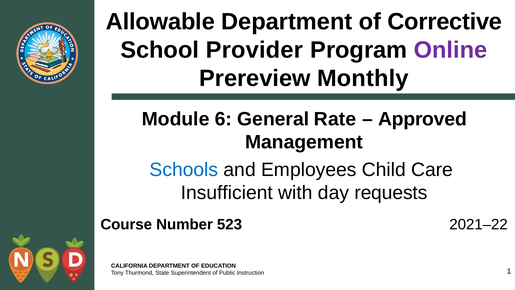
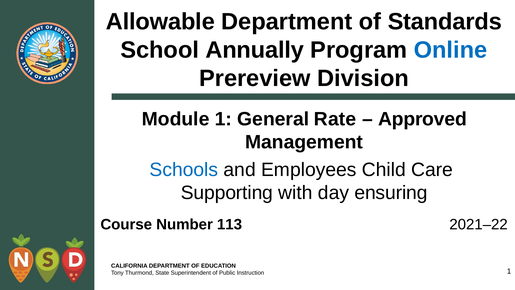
Corrective: Corrective -> Standards (445, 22)
Provider: Provider -> Annually (255, 50)
Online colour: purple -> blue (451, 50)
Monthly: Monthly -> Division (363, 78)
Module 6: 6 -> 1 (223, 119)
Insufficient: Insufficient -> Supporting (227, 193)
requests: requests -> ensuring (391, 193)
523: 523 -> 113 (230, 224)
